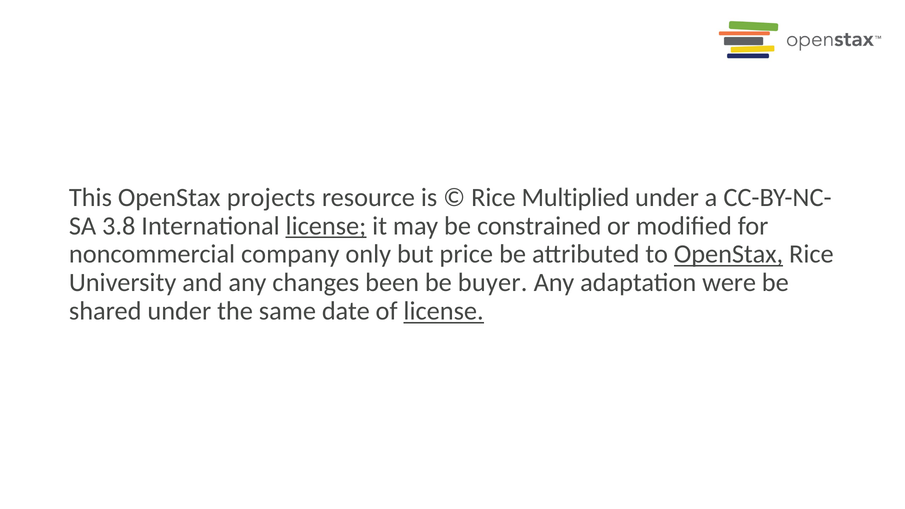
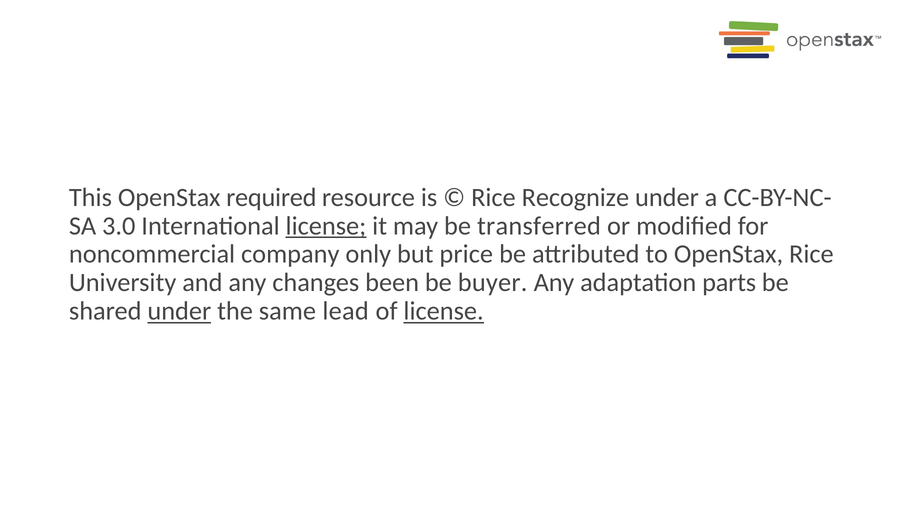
projects: projects -> required (271, 197)
Multiplied: Multiplied -> Recognize (575, 197)
3.8: 3.8 -> 3.0 (119, 226)
constrained: constrained -> transferred (539, 226)
OpenStax underline: present -> none (729, 254)
were: were -> parts (729, 283)
under underline: none -> present (179, 311)
date: date -> lead (346, 311)
